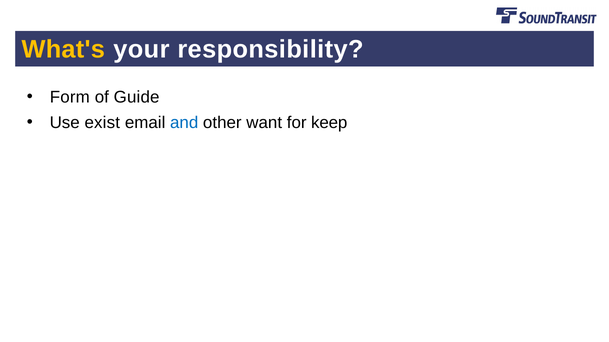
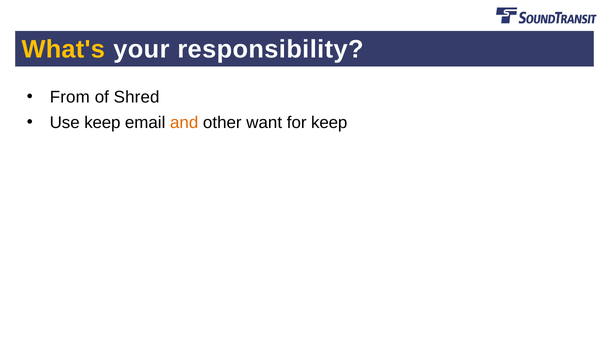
Form: Form -> From (70, 97)
Guide: Guide -> Shred (137, 97)
Use exist: exist -> keep (102, 123)
and colour: blue -> orange (184, 123)
